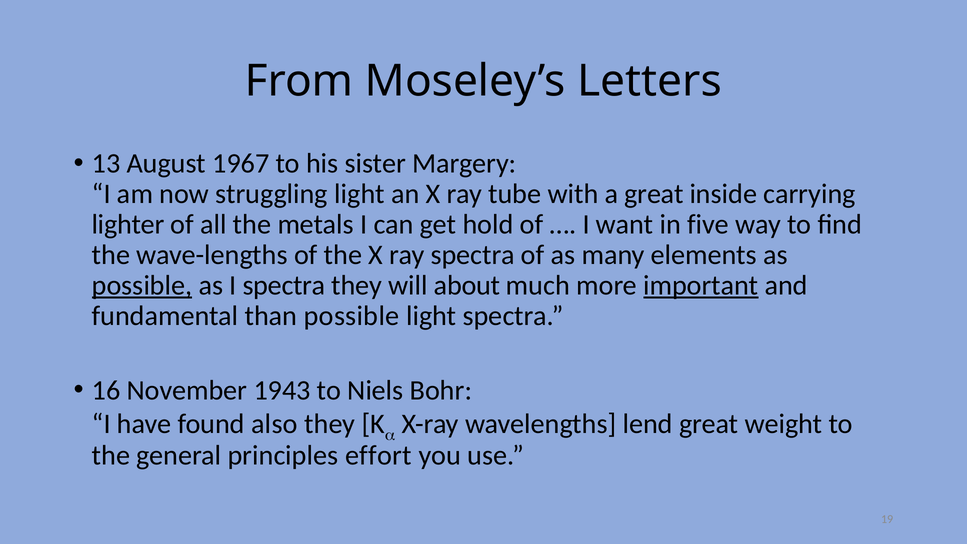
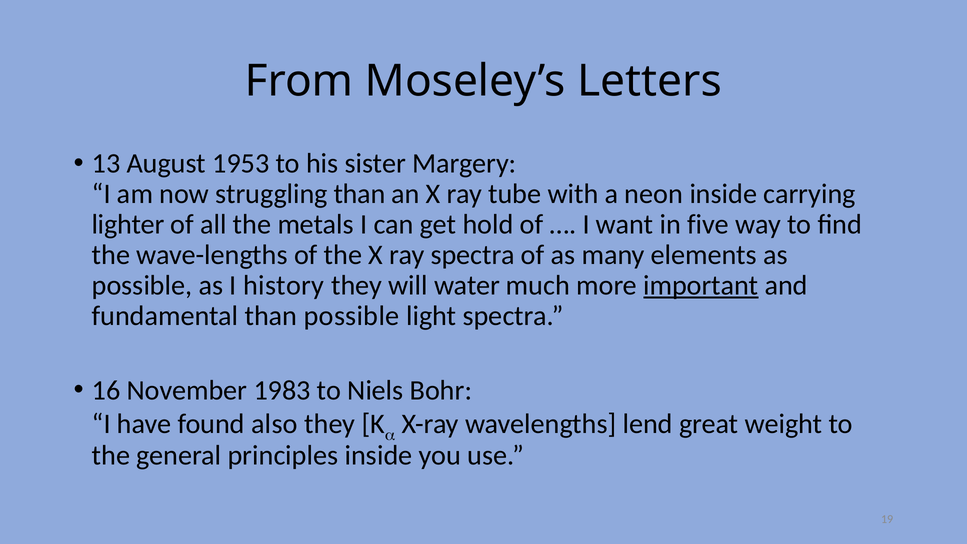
1967: 1967 -> 1953 (241, 163)
struggling light: light -> than (360, 194)
a great: great -> neon (654, 194)
possible underline: present -> none (142, 285)
I spectra: spectra -> history (284, 285)
about: about -> water (467, 285)
1943: 1943 -> 1983 (282, 390)
principles effort: effort -> inside (378, 455)
